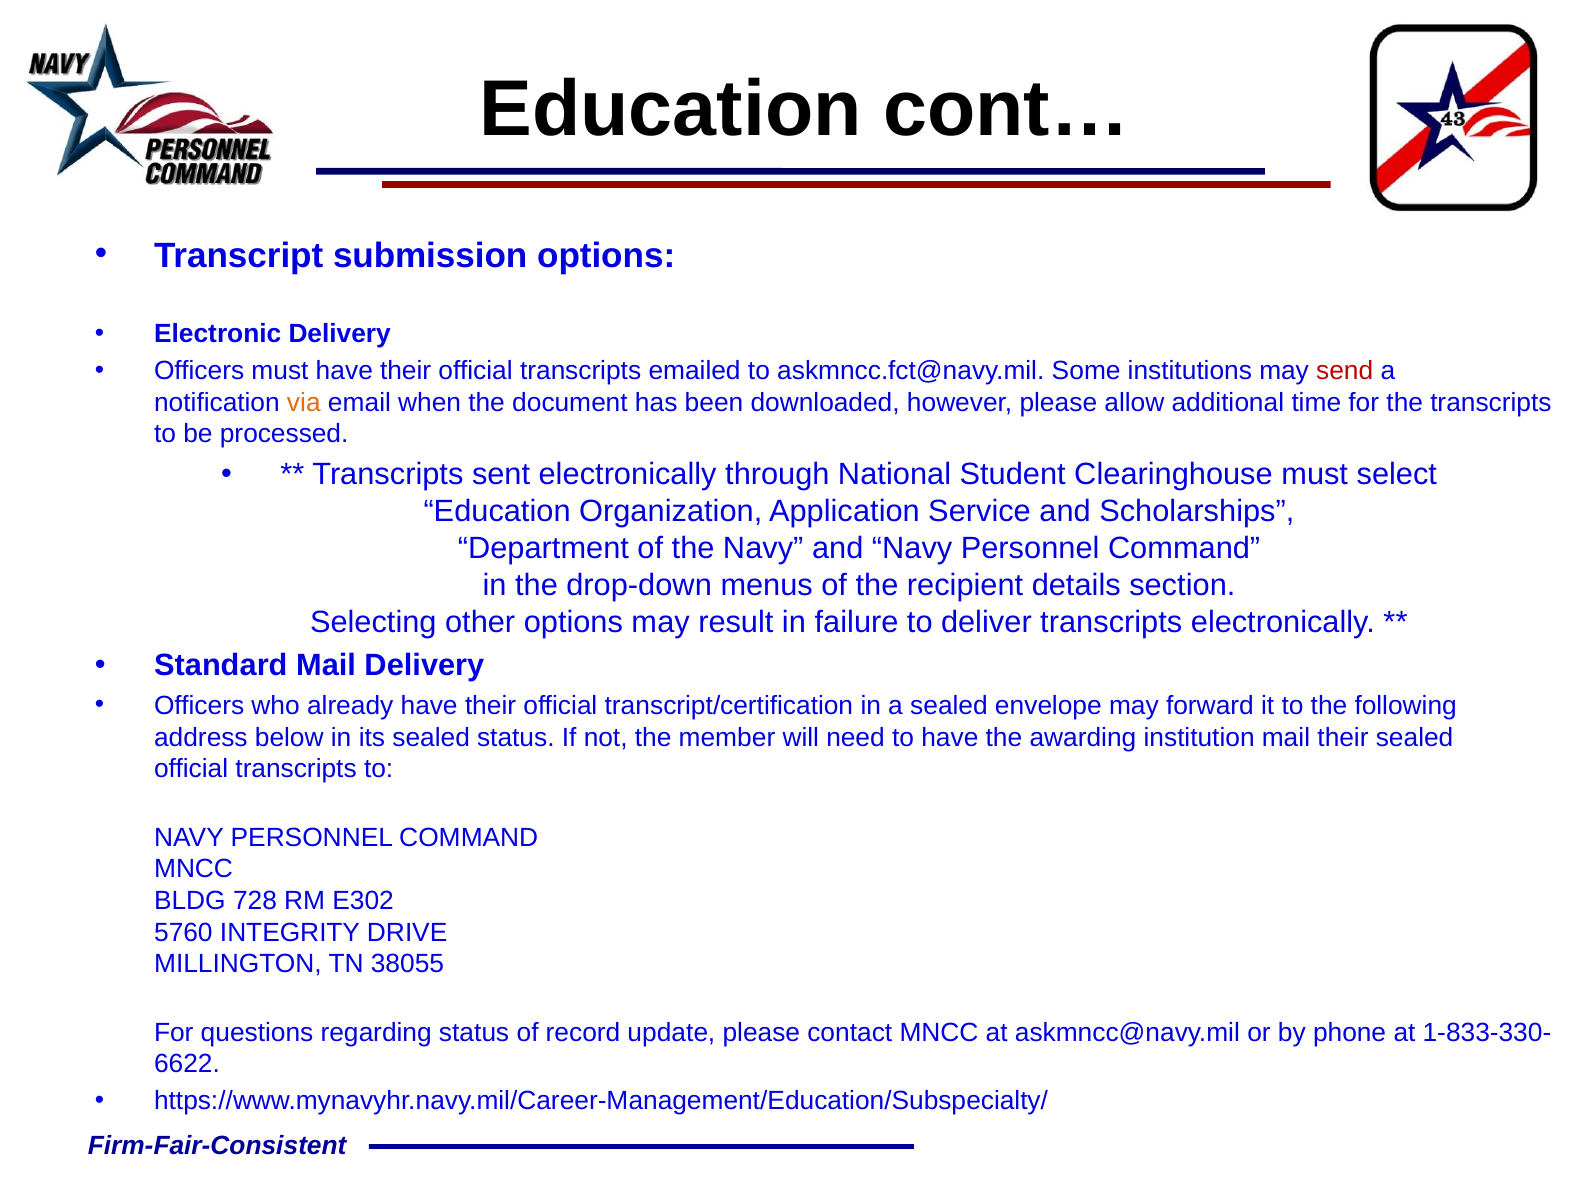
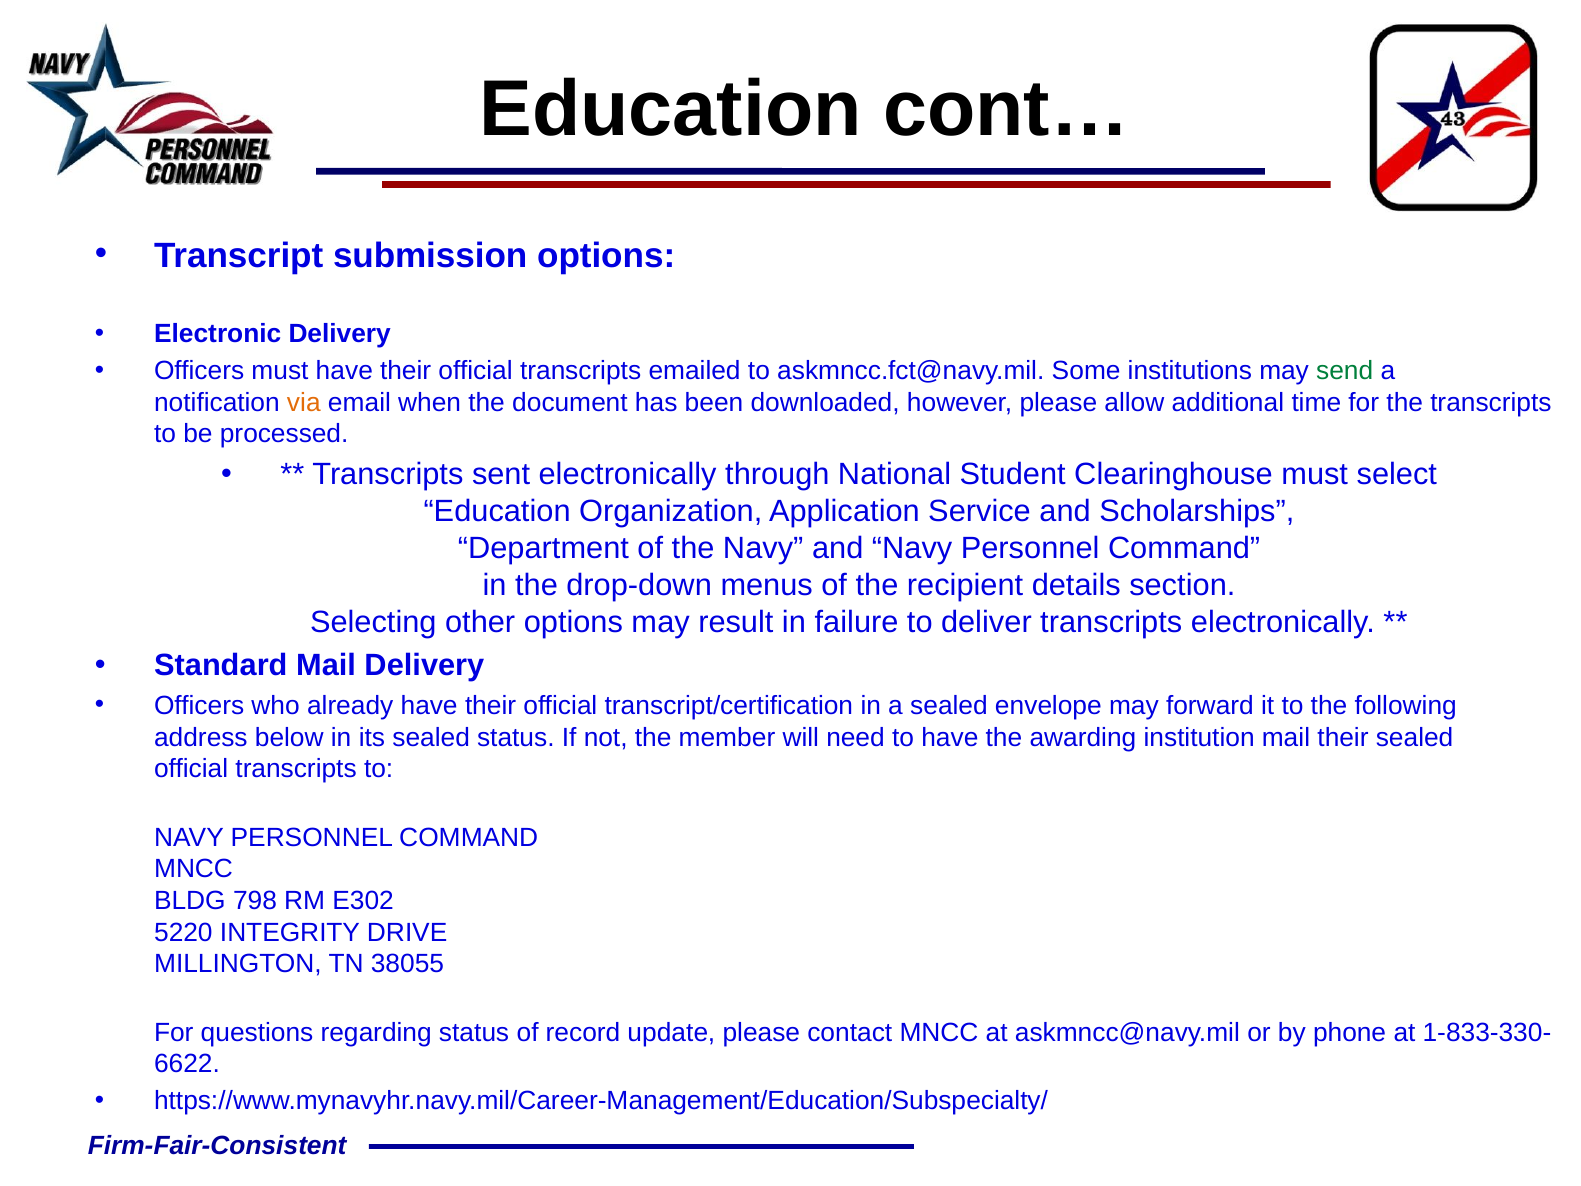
send colour: red -> green (1345, 371)
728: 728 -> 798 (255, 901)
5760: 5760 -> 5220 (183, 932)
